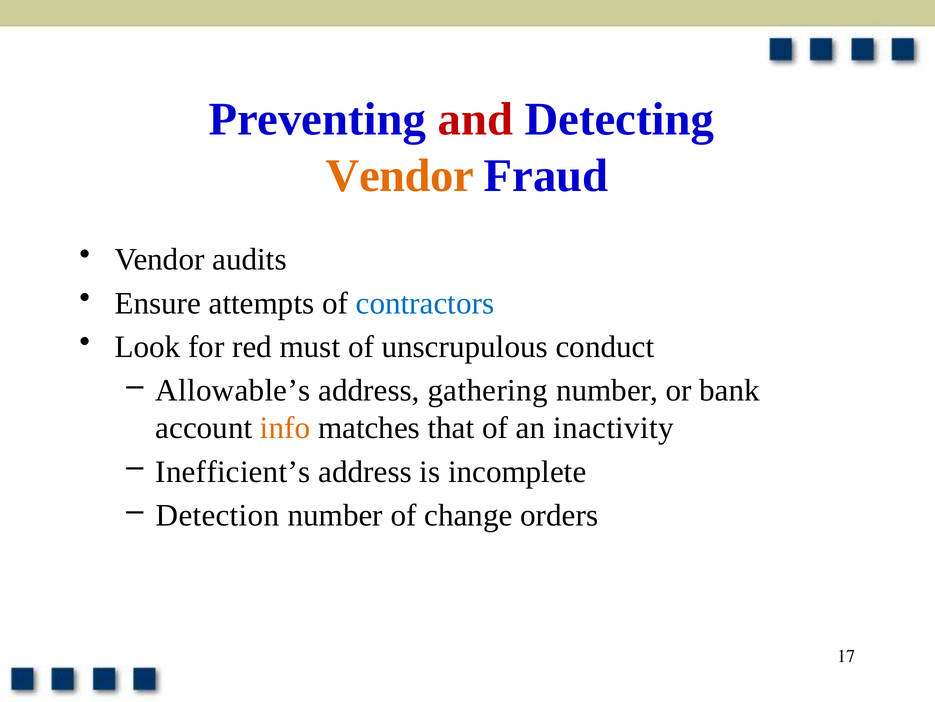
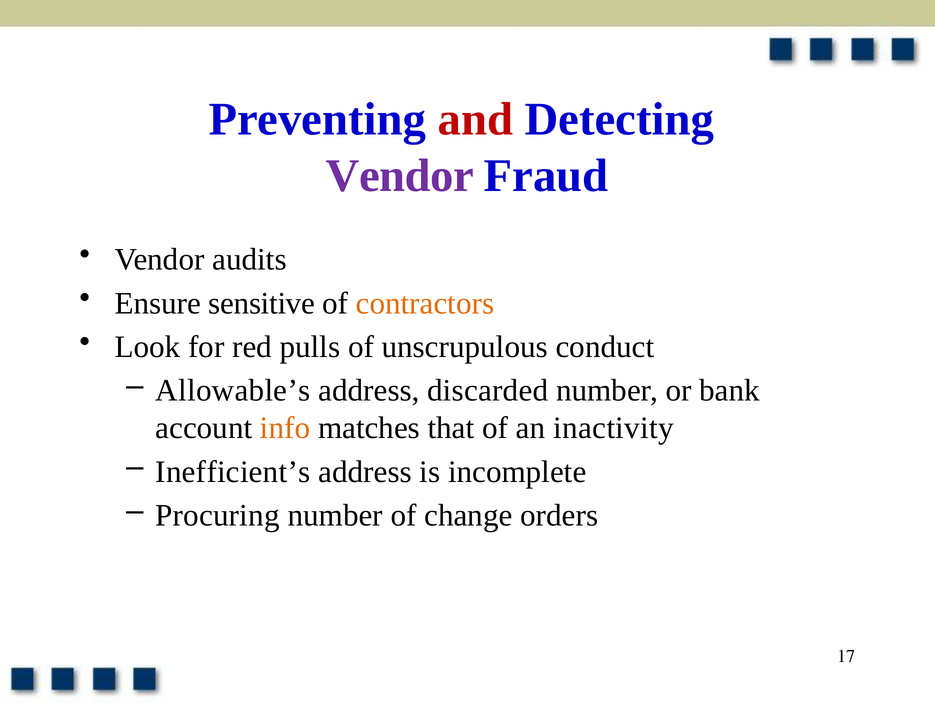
Vendor colour: orange -> purple (400, 175)
attempts: attempts -> sensitive (262, 303)
contractors colour: blue -> orange (425, 303)
must: must -> pulls (310, 347)
gathering: gathering -> discarded (488, 390)
Detection: Detection -> Procuring (218, 515)
